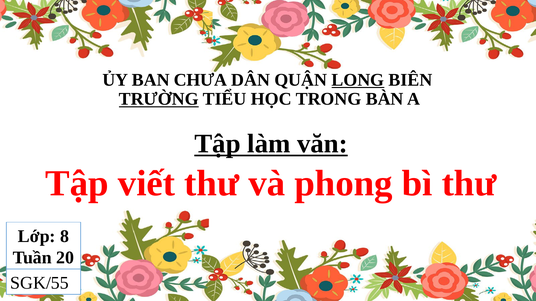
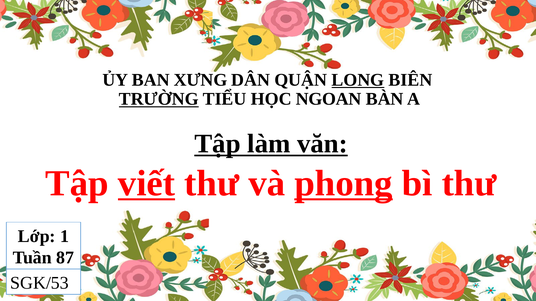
CHƯA: CHƯA -> XƯNG (201, 80)
TRONG: TRONG -> NGOAN (329, 99)
viết underline: none -> present (147, 184)
phong underline: none -> present (344, 184)
8: 8 -> 1 (65, 237)
20: 20 -> 87 (65, 258)
SGK/55: SGK/55 -> SGK/53 (40, 283)
